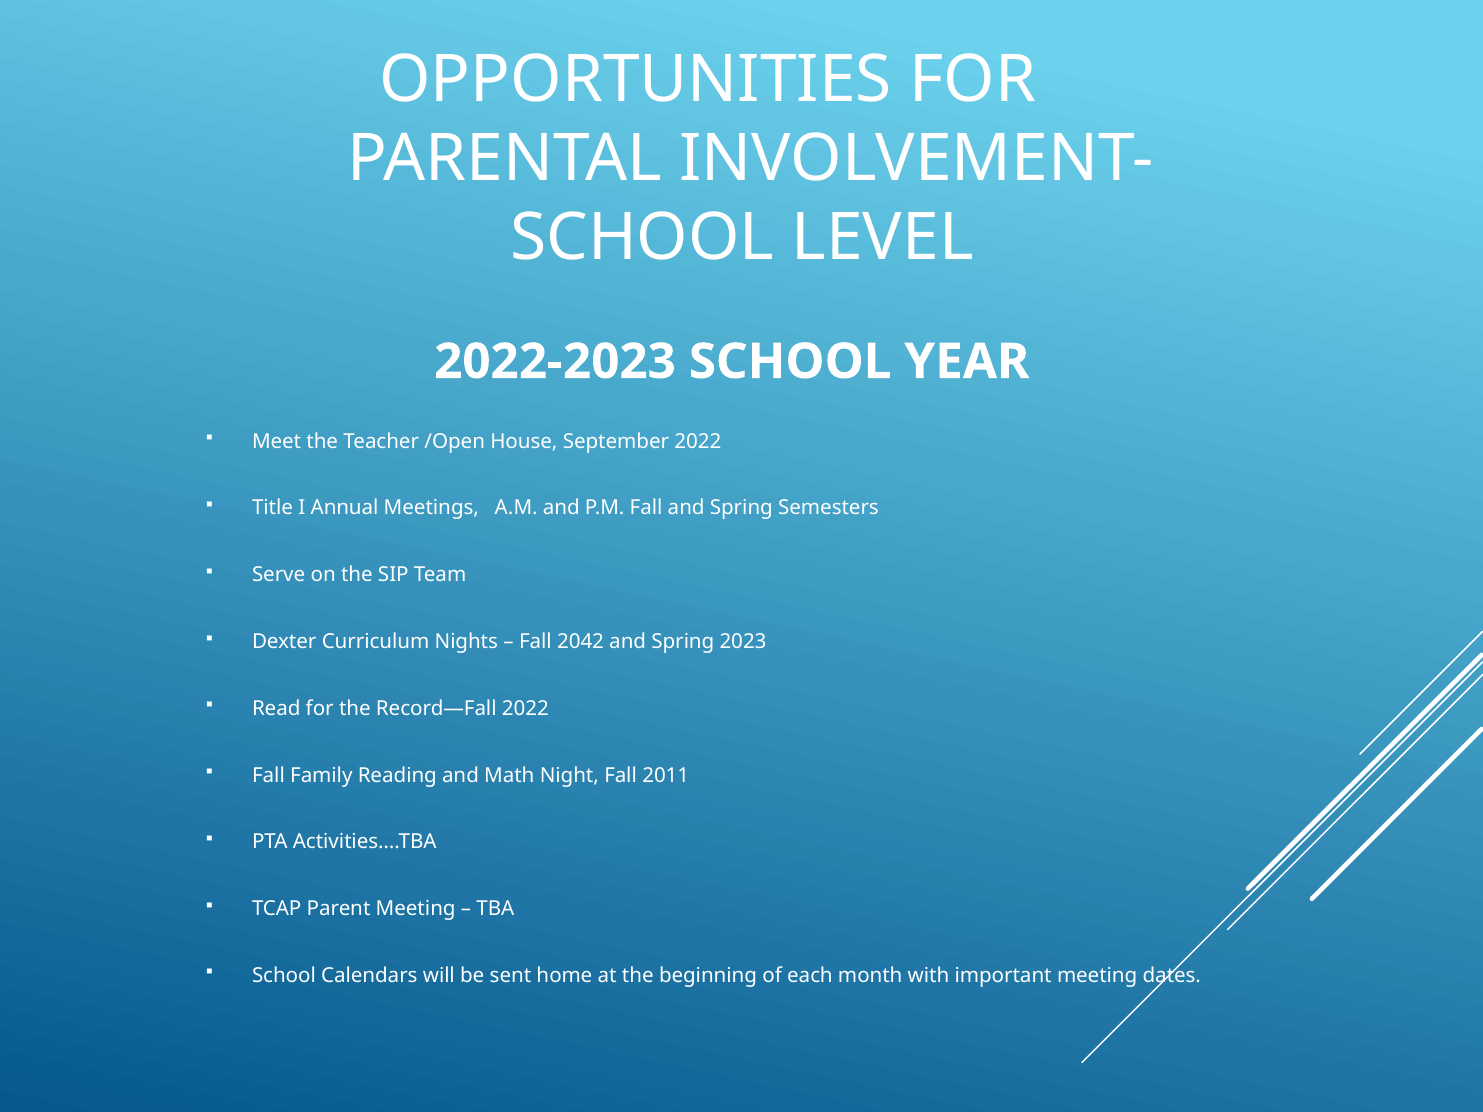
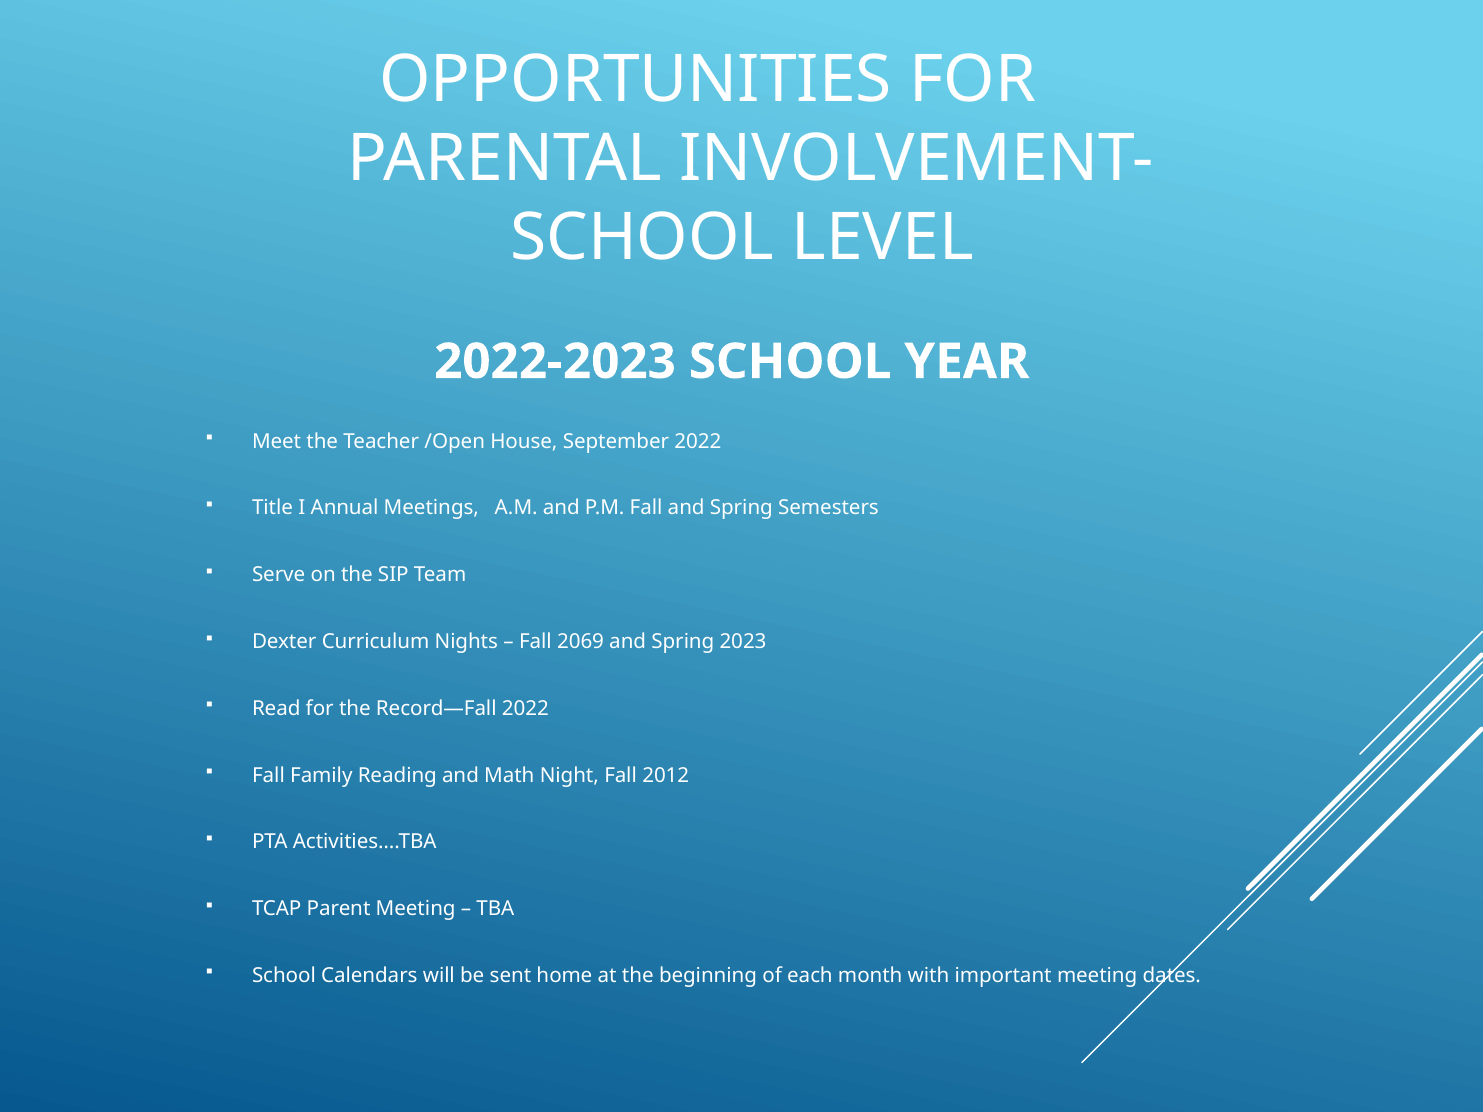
2042: 2042 -> 2069 (581, 642)
2011: 2011 -> 2012 (666, 775)
